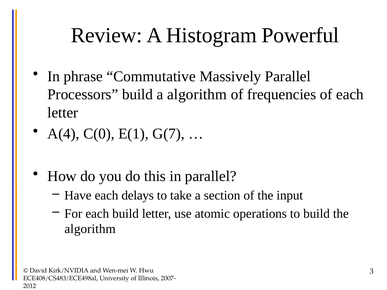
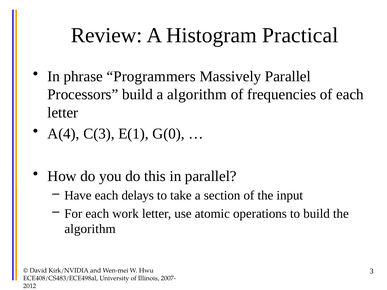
Powerful: Powerful -> Practical (300, 35)
Commutative: Commutative -> Programmers (151, 77)
C(0: C(0 -> C(3 (99, 134)
G(7: G(7 -> G(0 (169, 134)
each build: build -> work (126, 214)
